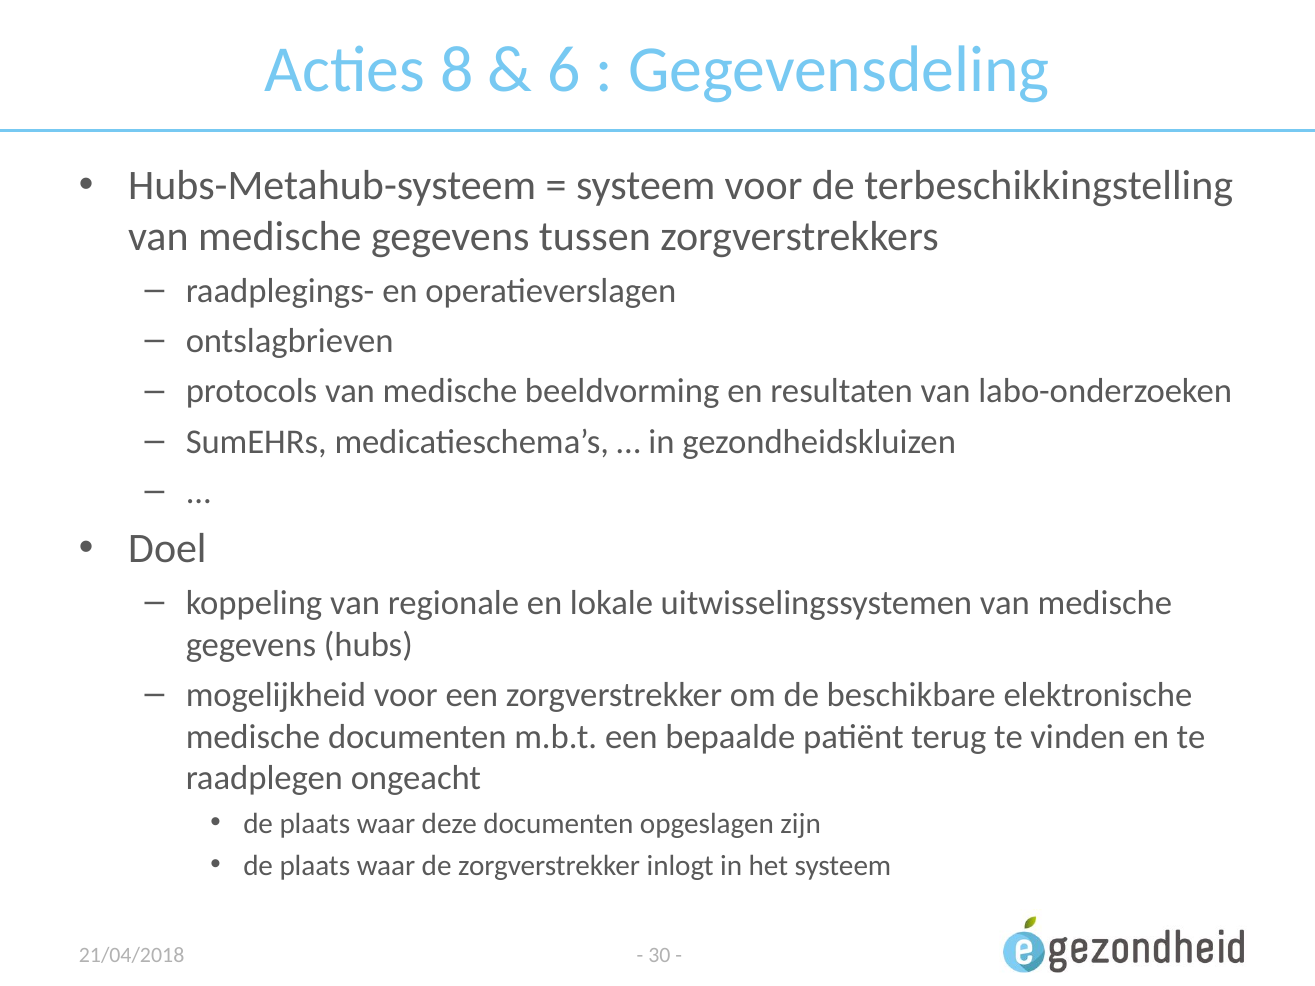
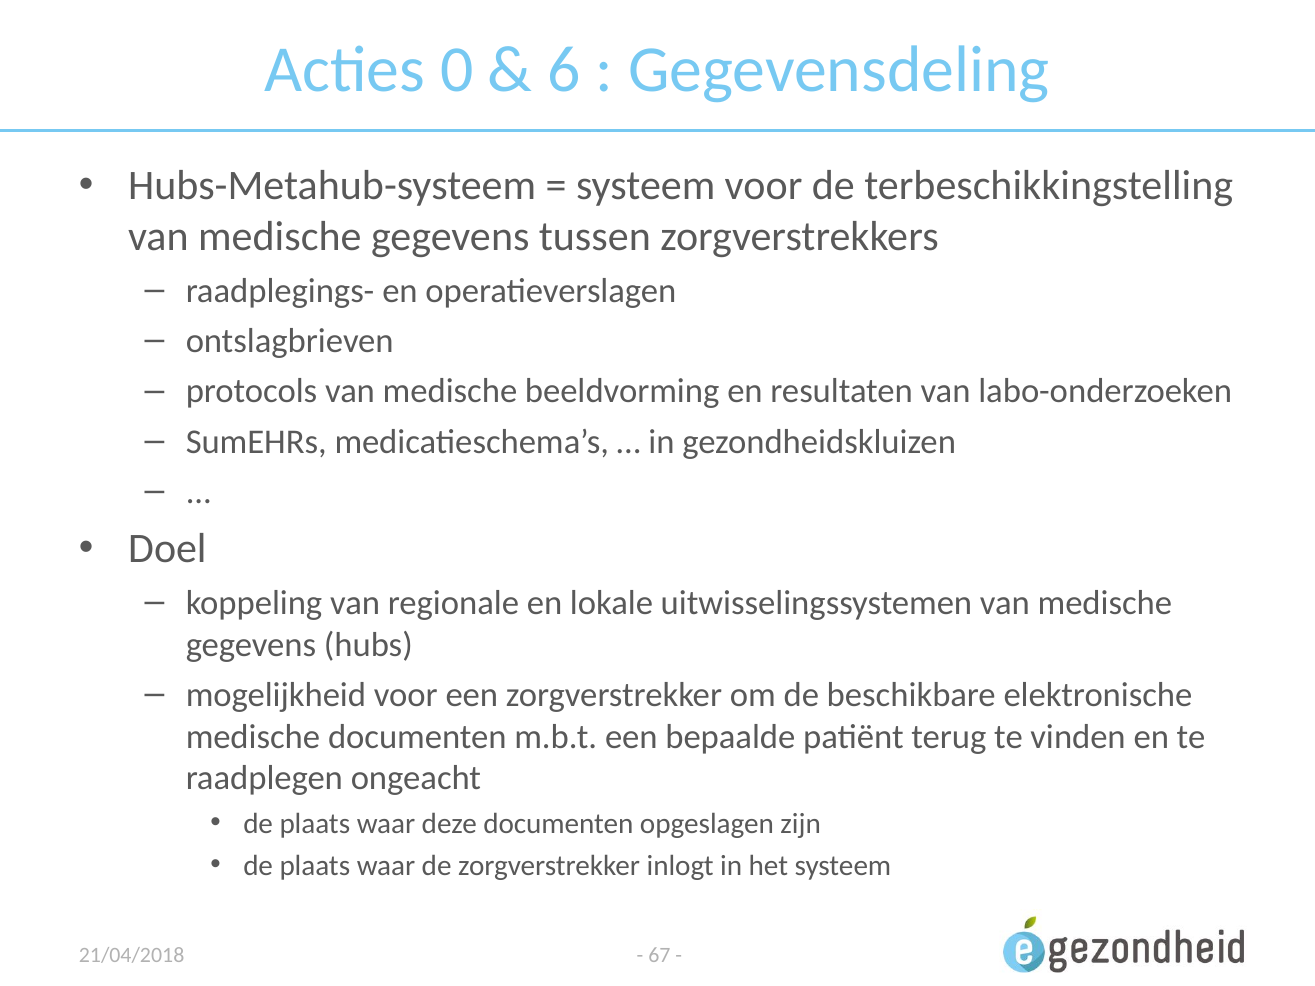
8: 8 -> 0 (457, 70)
30: 30 -> 67 (659, 956)
